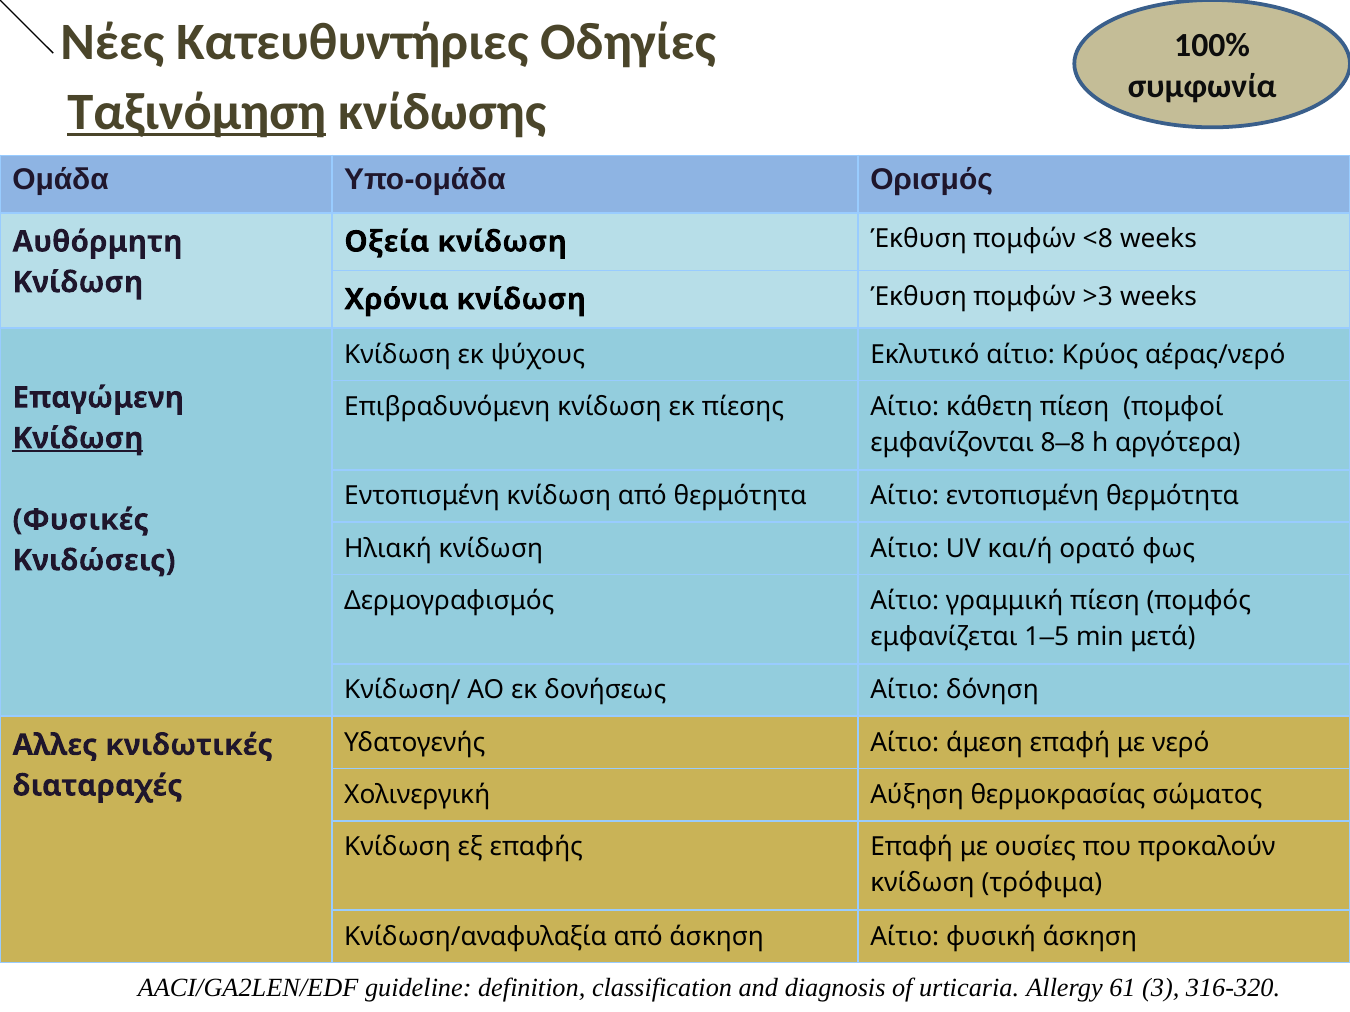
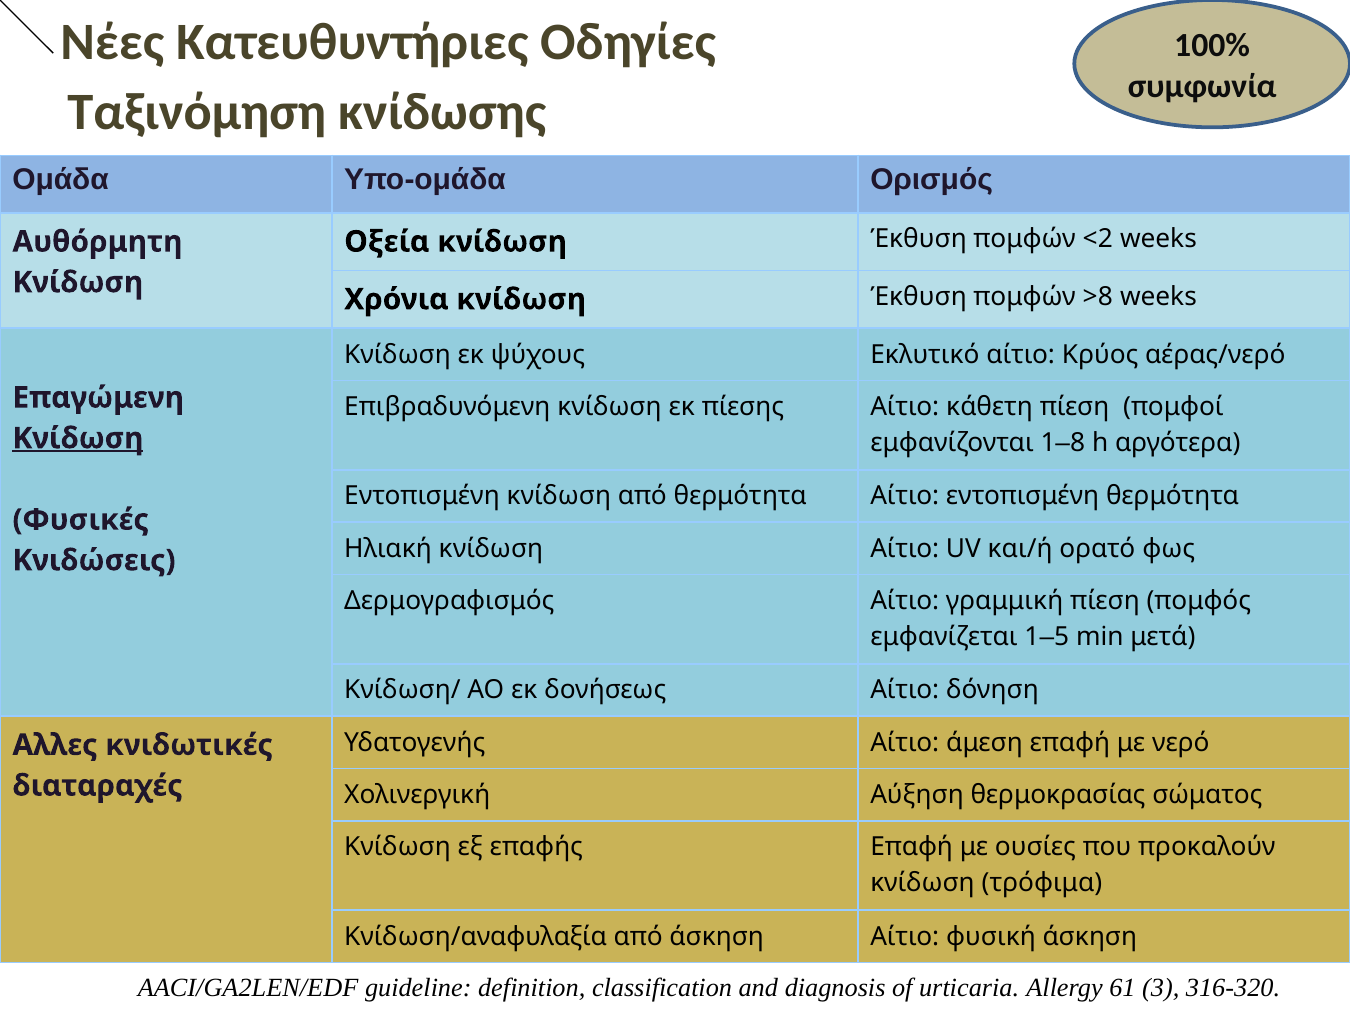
Ταξινόμηση underline: present -> none (197, 112)
<8: <8 -> <2 (1098, 239)
>3: >3 -> >8 (1098, 297)
εμφανίζονται 8: 8 -> 1 (1048, 443)
